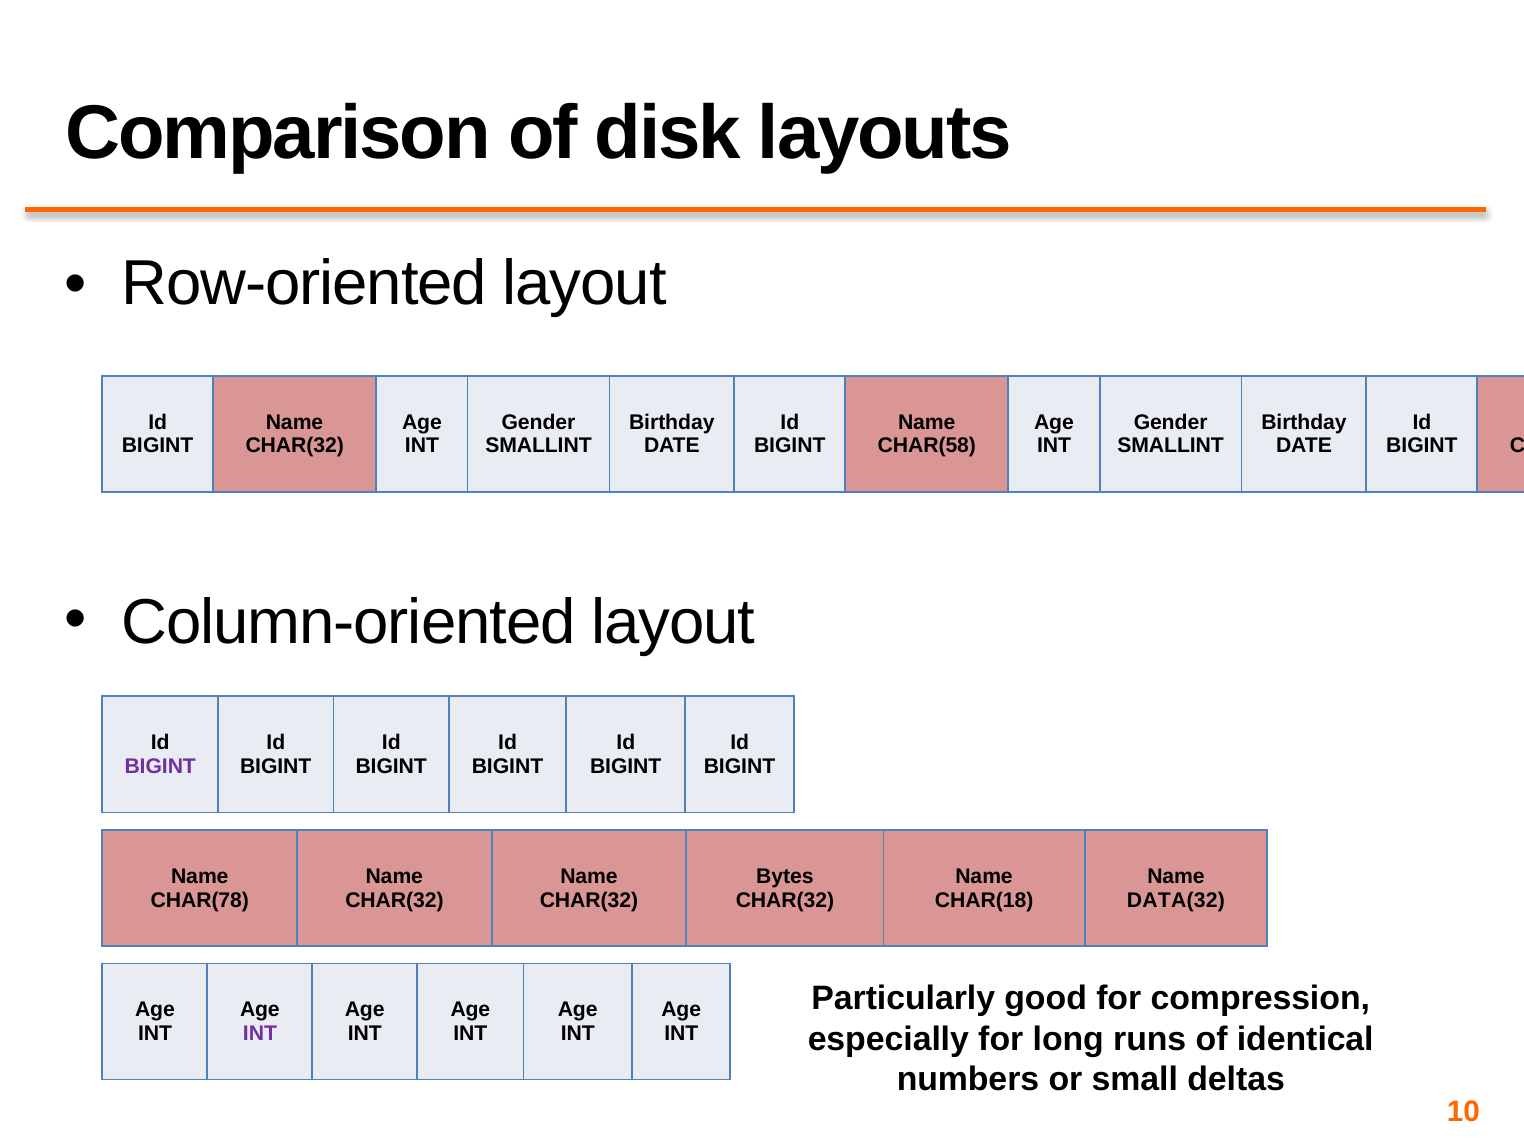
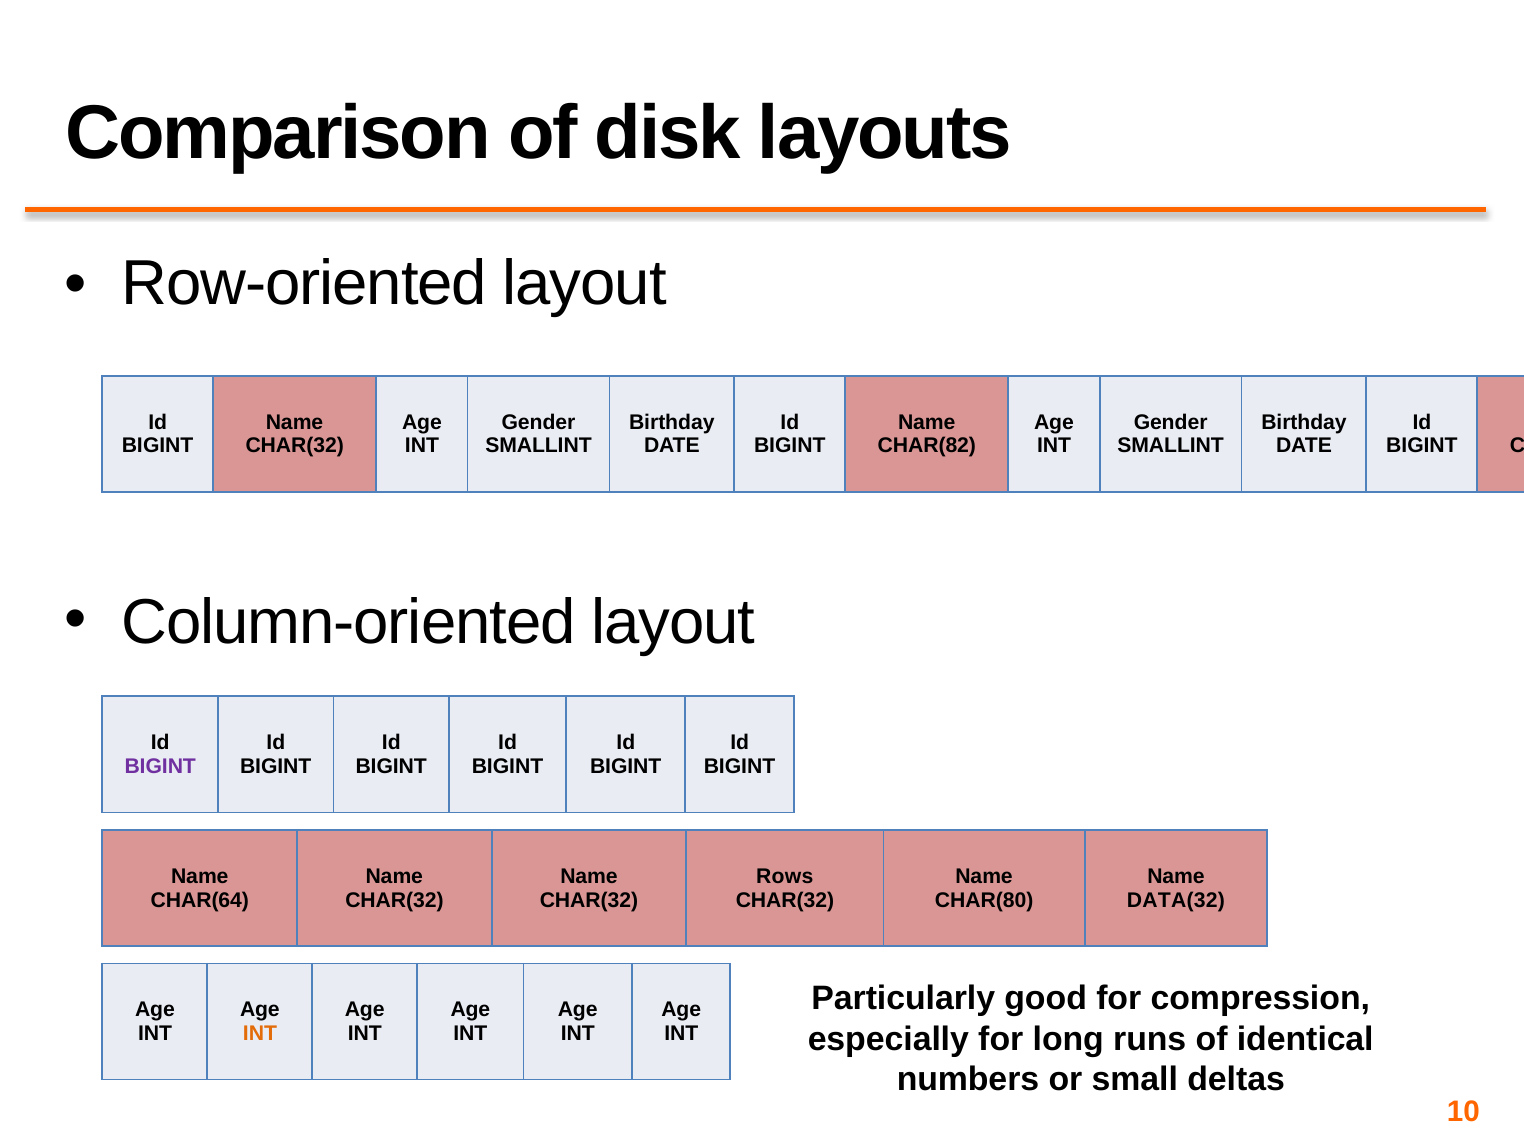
CHAR(58: CHAR(58 -> CHAR(82 (927, 446)
Bytes: Bytes -> Rows (785, 876)
CHAR(78: CHAR(78 -> CHAR(64 (200, 900)
CHAR(18: CHAR(18 -> CHAR(80 (984, 900)
INT colour: purple -> orange (260, 1034)
